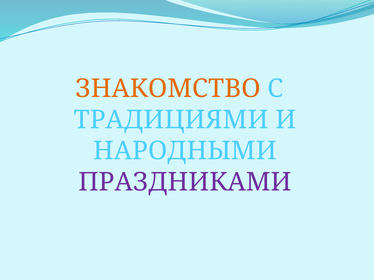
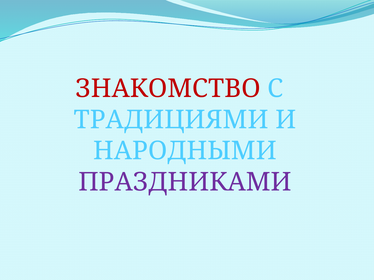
ЗНАКОМСТВО colour: orange -> red (168, 89)
